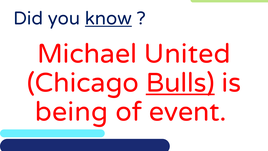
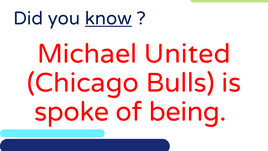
Bulls underline: present -> none (180, 83)
being: being -> spoke (72, 112)
event: event -> being (188, 112)
